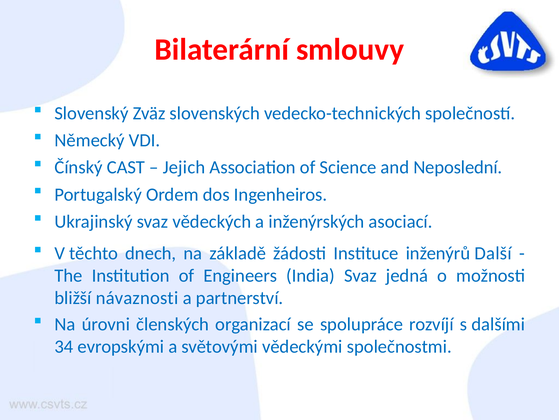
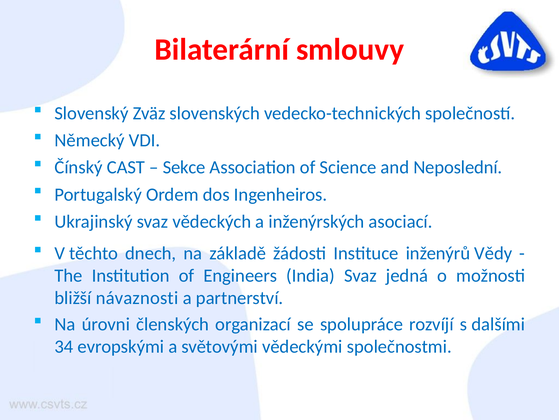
Jejich: Jejich -> Sekce (184, 167)
Další: Další -> Vědy (493, 253)
